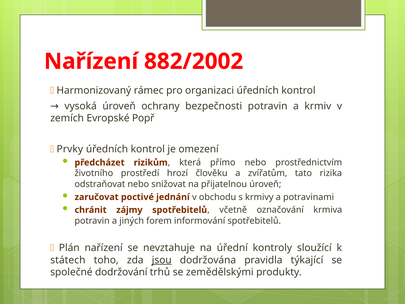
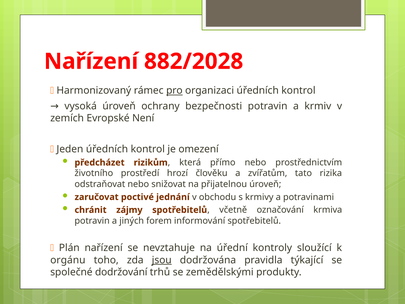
882/2002: 882/2002 -> 882/2028 (194, 61)
pro underline: none -> present (174, 91)
Popř: Popř -> Není (143, 118)
Prvky: Prvky -> Jeden (70, 149)
státech: státech -> orgánu (68, 260)
